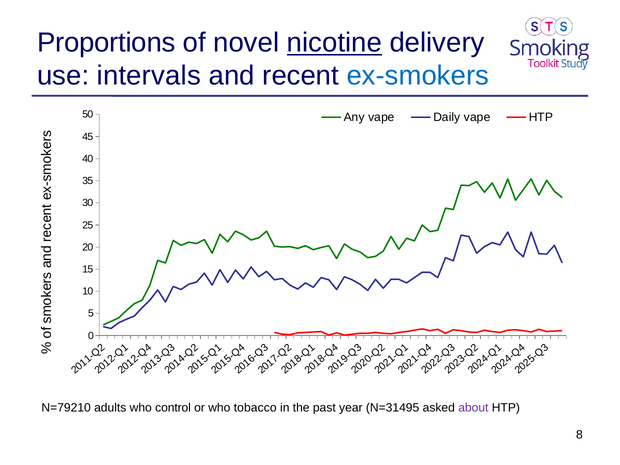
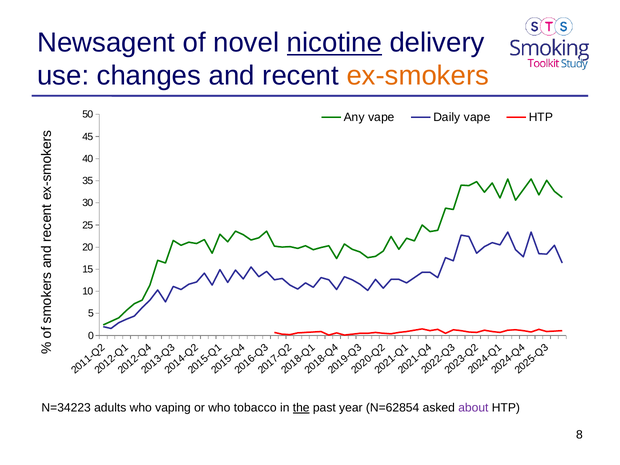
Proportions: Proportions -> Newsagent (106, 43)
intervals: intervals -> changes (149, 76)
ex-smokers colour: blue -> orange (418, 76)
N=79210: N=79210 -> N=34223 (66, 408)
control: control -> vaping (173, 408)
the underline: none -> present (301, 408)
N=31495: N=31495 -> N=62854 (393, 408)
